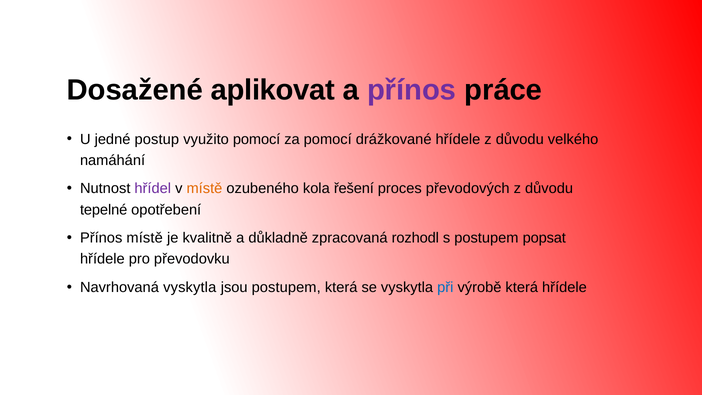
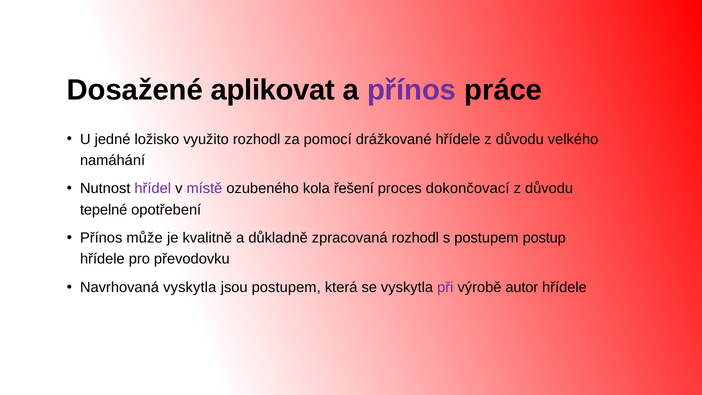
postup: postup -> ložisko (157, 139)
využito pomocí: pomocí -> rozhodl (257, 139)
místě colour: orange -> purple (204, 189)
převodových: převodových -> dokončovací (468, 189)
Přínos místě: místě -> může (145, 238)
popsat: popsat -> postup (544, 238)
při colour: blue -> purple (445, 287)
výrobě která: která -> autor (522, 287)
